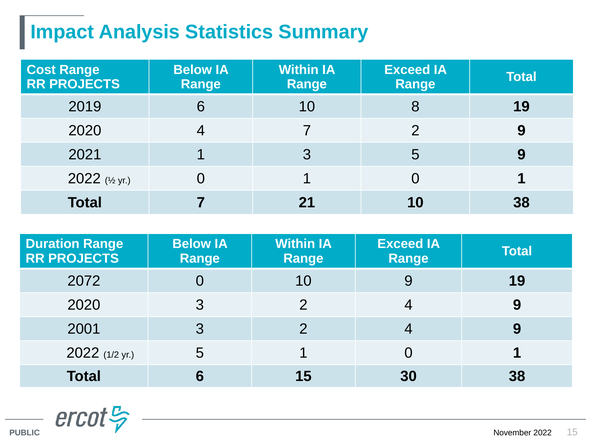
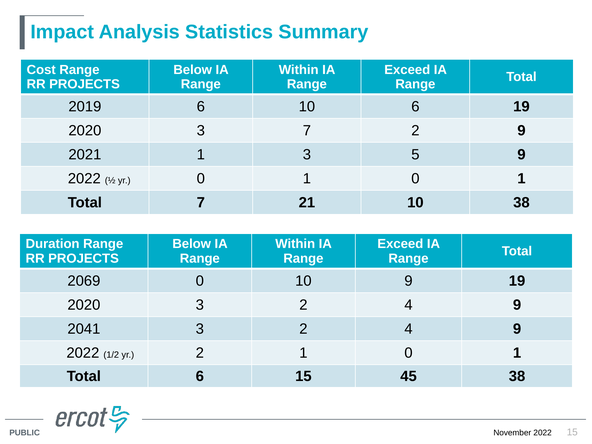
10 8: 8 -> 6 (415, 107)
4: 4 -> 3 (201, 131)
2072: 2072 -> 2069 (84, 281)
2001: 2001 -> 2041 (84, 329)
yr 5: 5 -> 2 (200, 353)
30: 30 -> 45 (409, 376)
